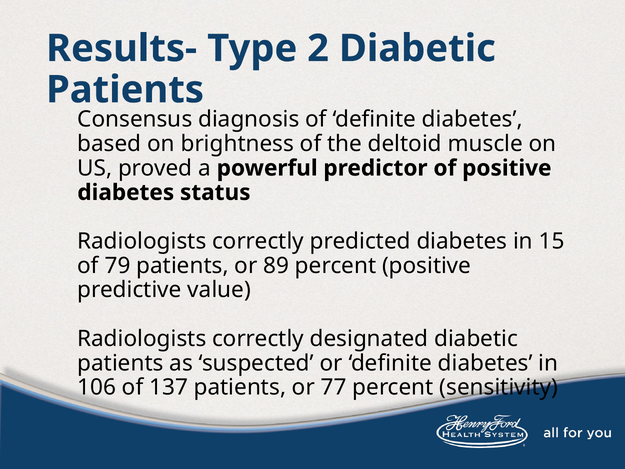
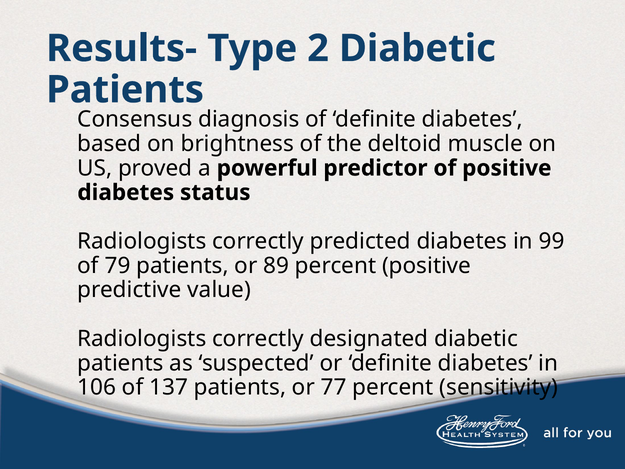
15: 15 -> 99 (552, 241)
